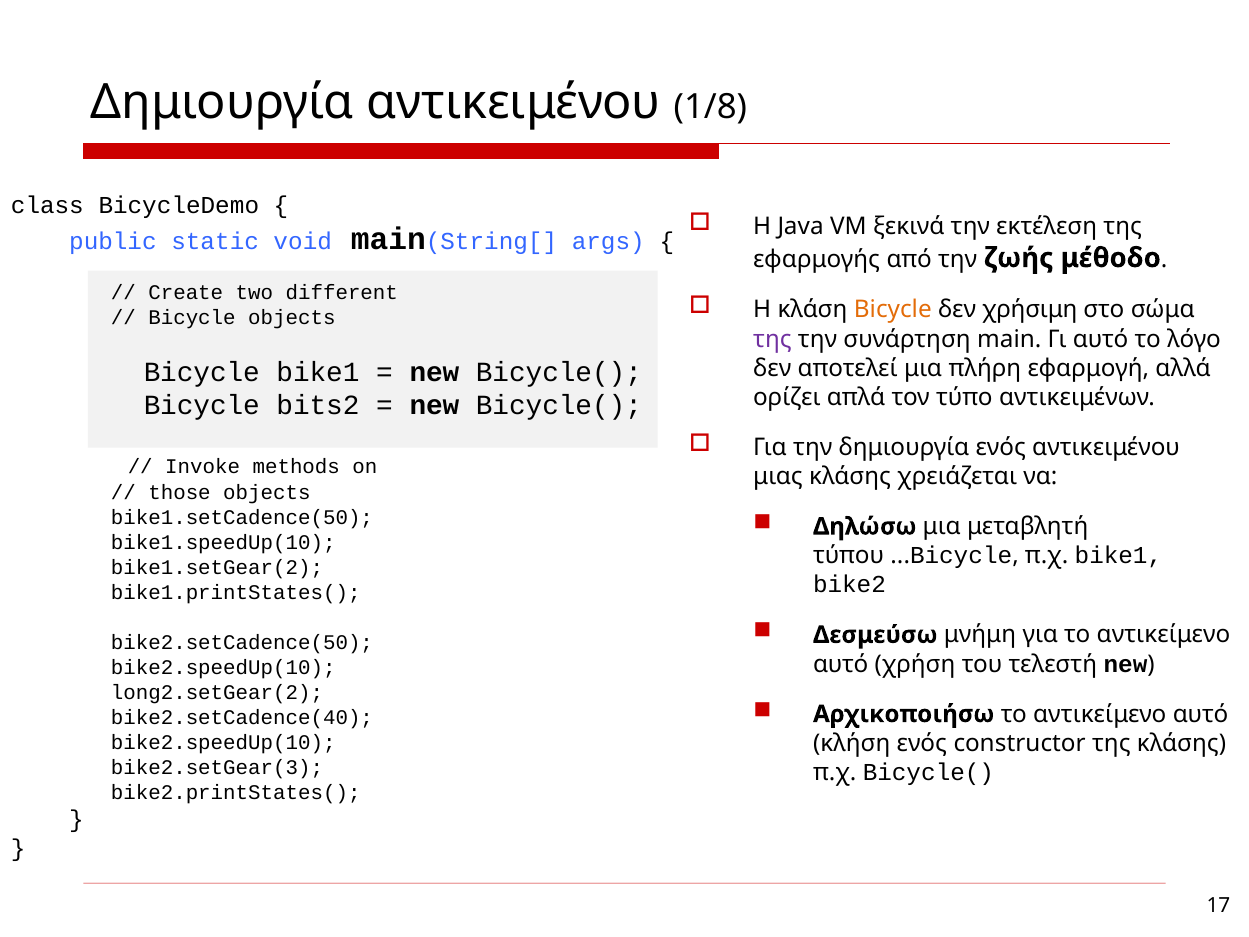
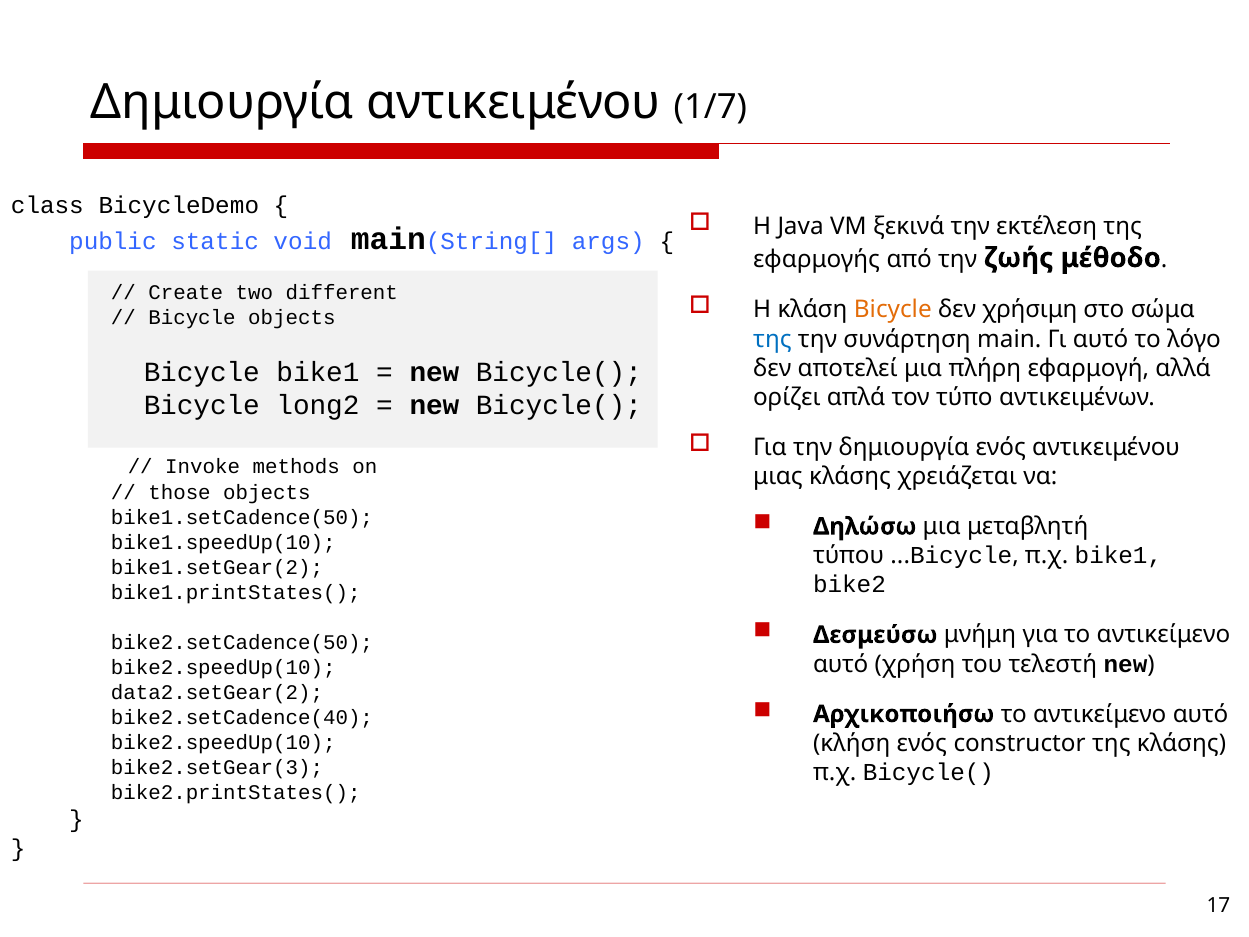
1/8: 1/8 -> 1/7 (710, 107)
της colour: purple -> blue (772, 339)
bits2: bits2 -> long2 (318, 406)
long2.setGear(2: long2.setGear(2 -> data2.setGear(2 (217, 692)
